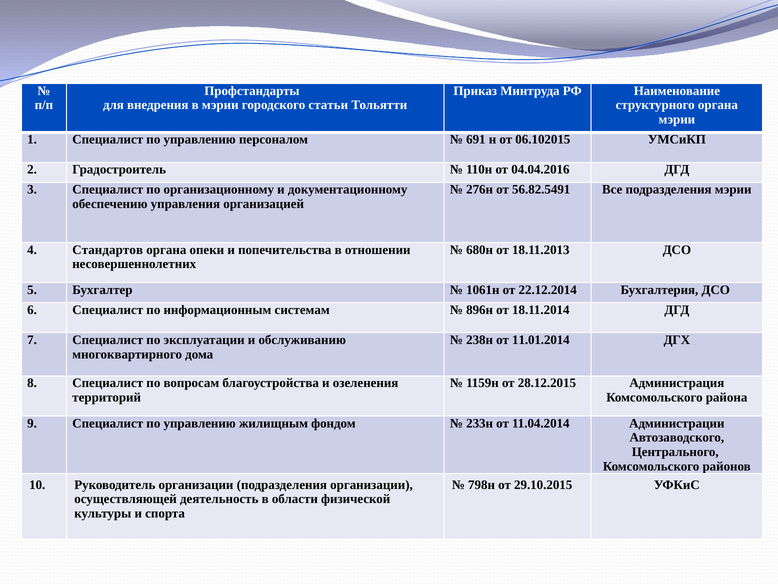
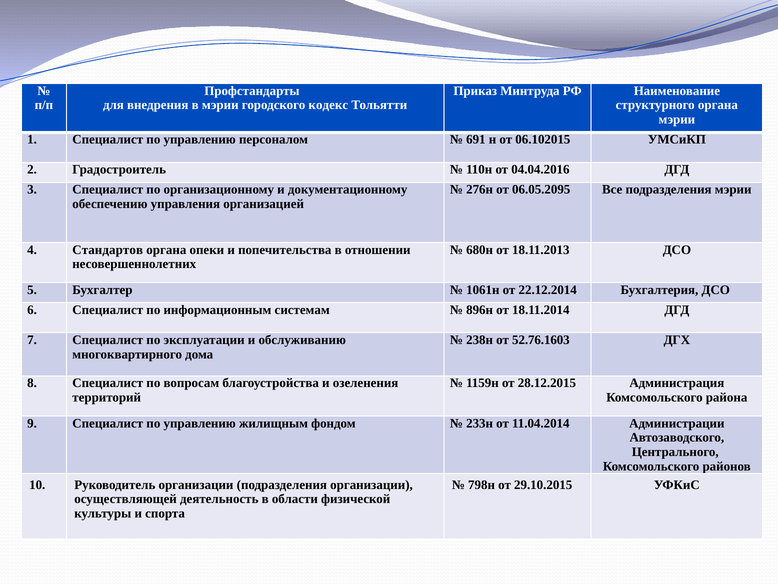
статьи: статьи -> кодекс (328, 105)
56.82.5491: 56.82.5491 -> 06.05.2095 (541, 190)
11.01.2014: 11.01.2014 -> 52.76.1603 (541, 340)
